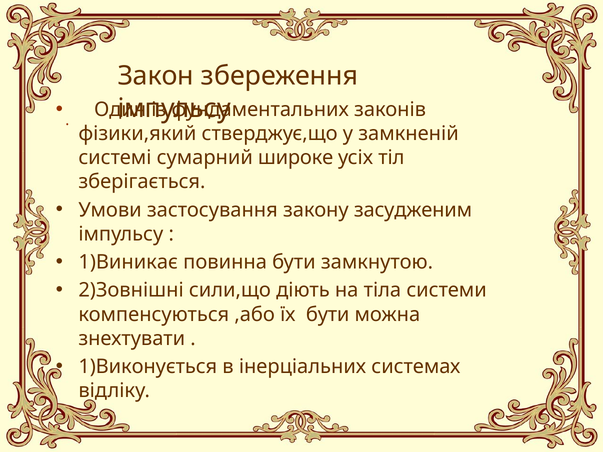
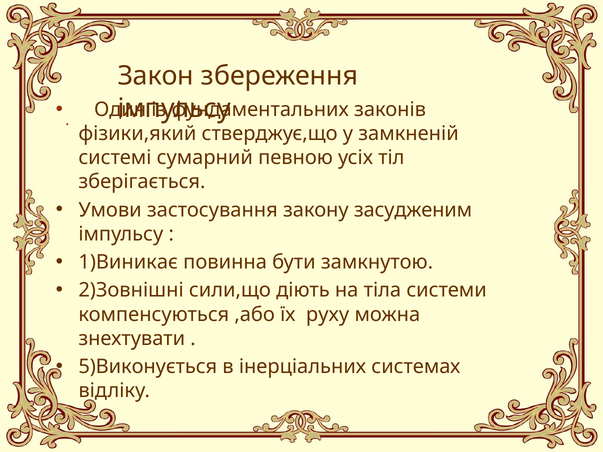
широке: широке -> певною (296, 158)
їх бути: бути -> руху (328, 315)
1)Виконується: 1)Виконується -> 5)Виконується (148, 367)
